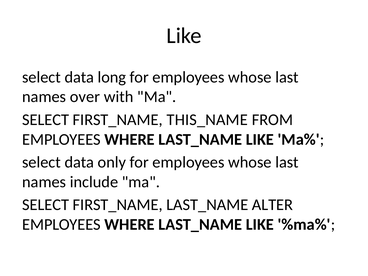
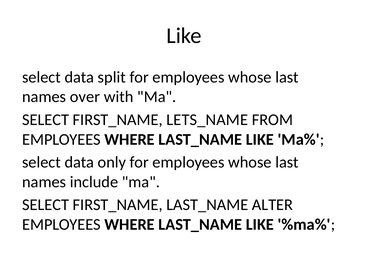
long: long -> split (112, 77)
THIS_NAME: THIS_NAME -> LETS_NAME (207, 120)
